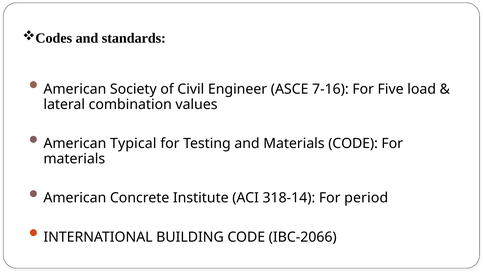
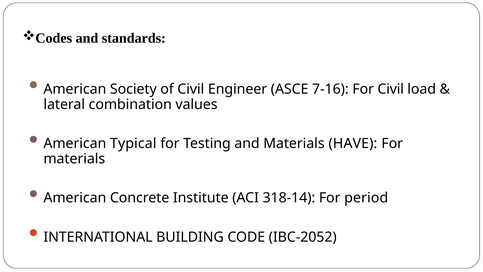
For Five: Five -> Civil (391, 89)
Materials CODE: CODE -> HAVE (353, 143)
IBC-2066: IBC-2066 -> IBC-2052 (303, 237)
